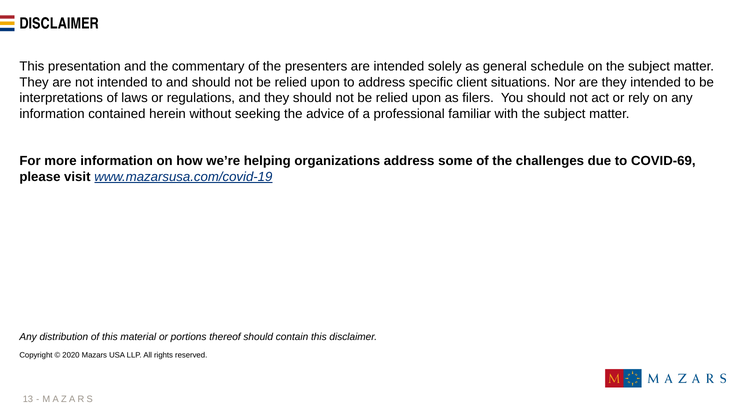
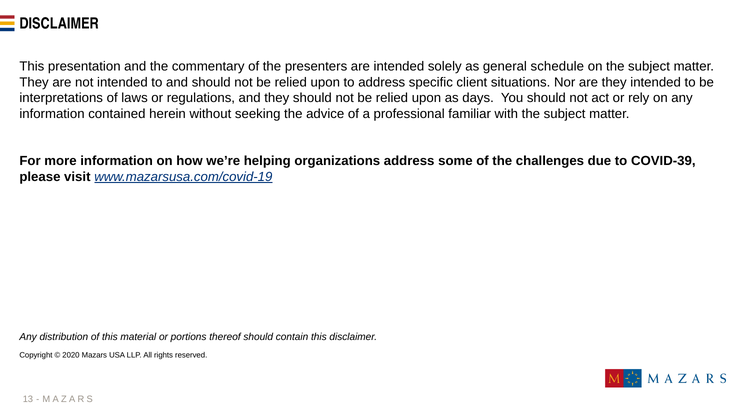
filers: filers -> days (478, 98)
COVID-69: COVID-69 -> COVID-39 (663, 161)
